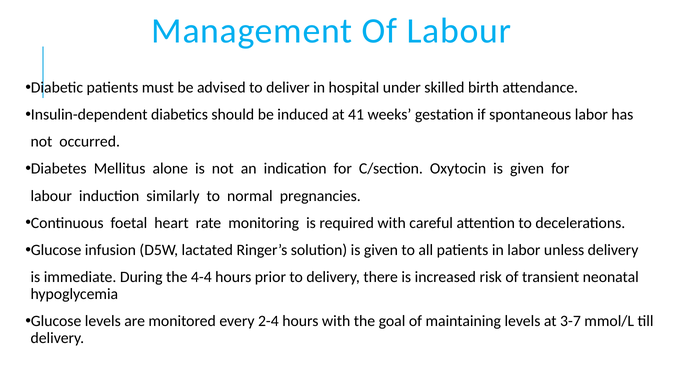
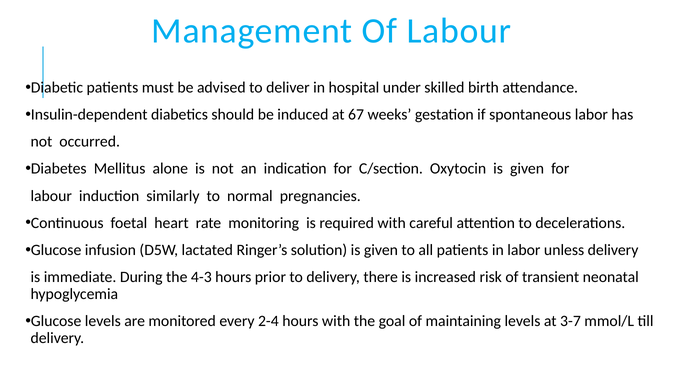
41: 41 -> 67 (356, 115)
4-4: 4-4 -> 4-3 (201, 277)
